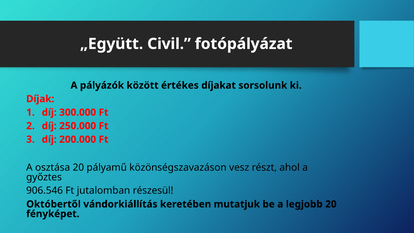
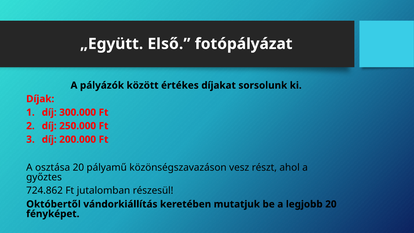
Civil: Civil -> Első (169, 44)
906.546: 906.546 -> 724.862 (45, 191)
